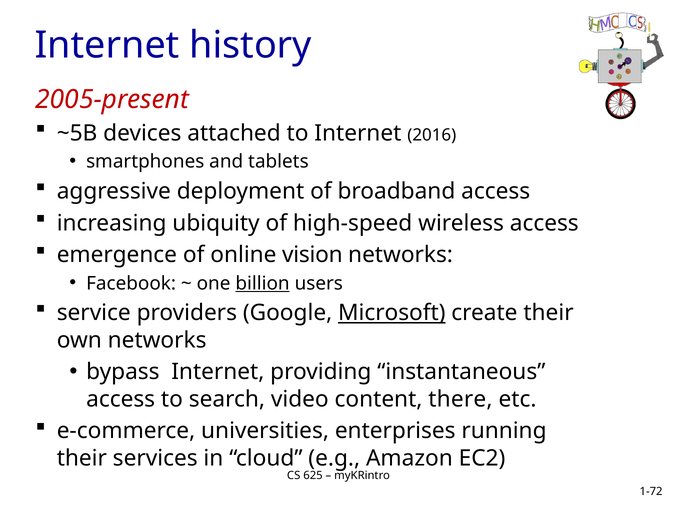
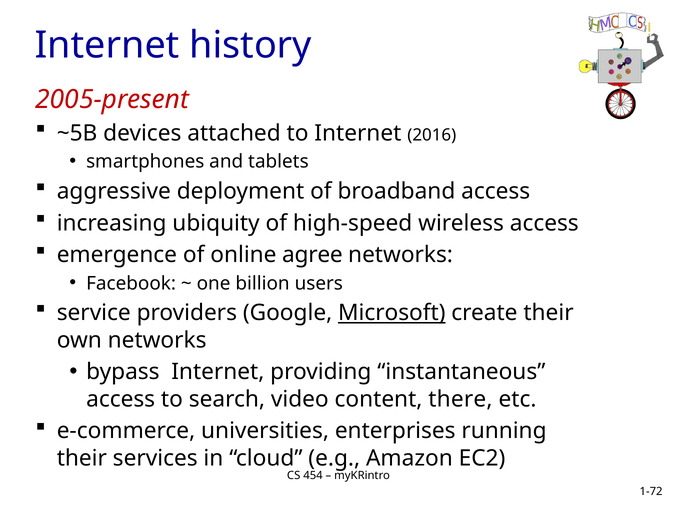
vision: vision -> agree (312, 255)
billion underline: present -> none (263, 283)
625: 625 -> 454 (313, 476)
